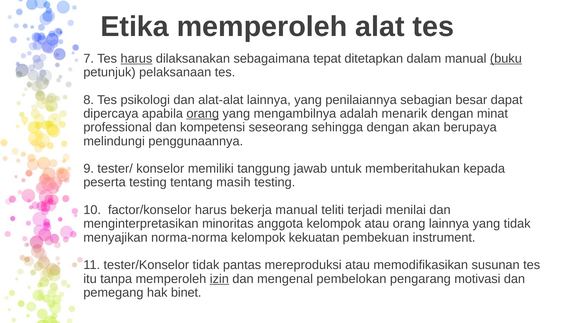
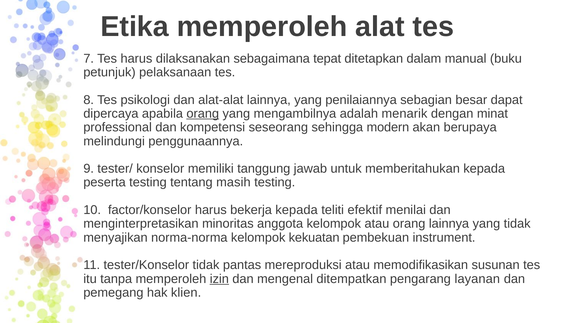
harus underline: present -> none (136, 59)
buku underline: present -> none (506, 59)
sehingga dengan: dengan -> modern (388, 127)
bekerja manual: manual -> kepada (297, 210)
terjadi: terjadi -> efektif (365, 210)
pembelokan: pembelokan -> ditempatkan (351, 279)
motivasi: motivasi -> layanan (477, 279)
binet: binet -> klien (186, 292)
